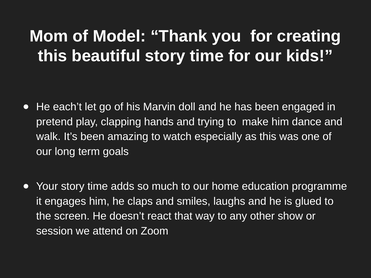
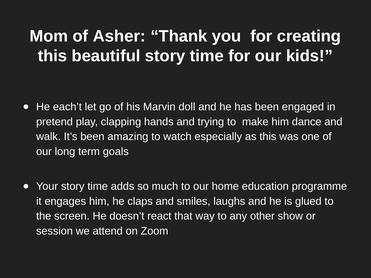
Model: Model -> Asher (119, 36)
